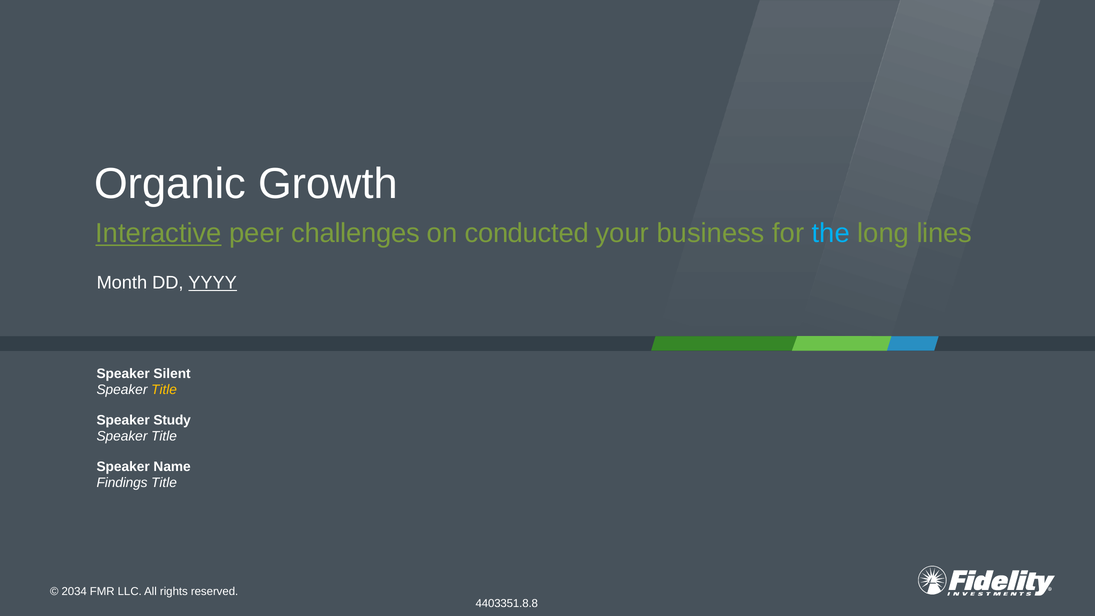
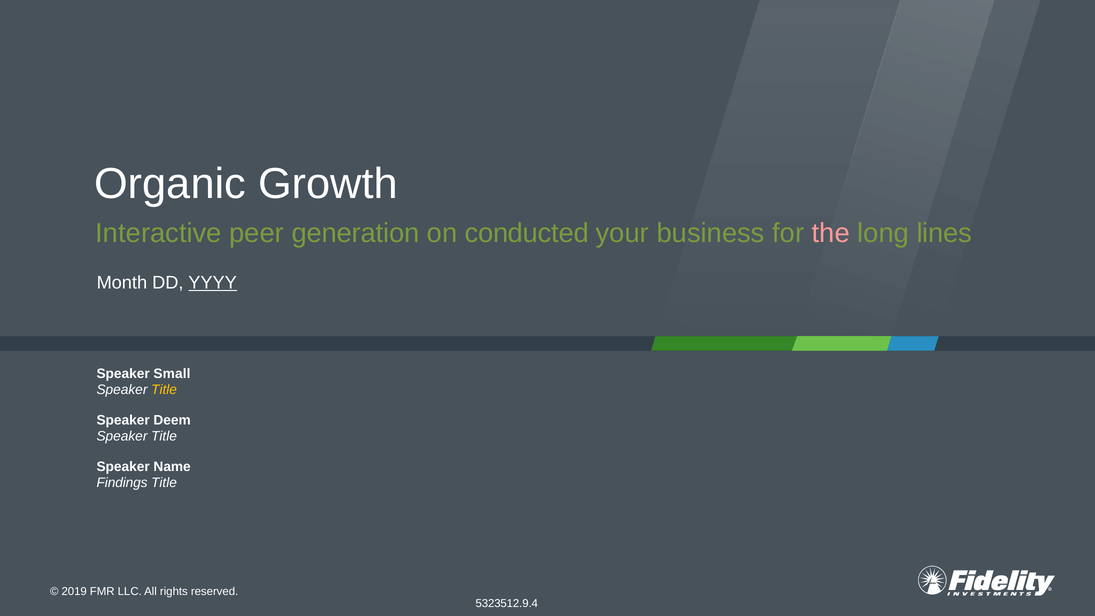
Interactive underline: present -> none (158, 233)
challenges: challenges -> generation (356, 233)
the colour: light blue -> pink (831, 233)
Silent: Silent -> Small (172, 373)
Study: Study -> Deem (172, 420)
2034: 2034 -> 2019 (74, 592)
4403351.8.8: 4403351.8.8 -> 5323512.9.4 (507, 603)
